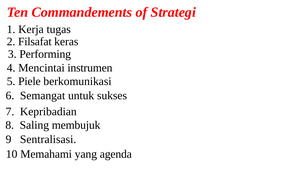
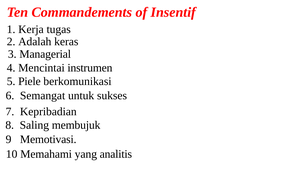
Strategi: Strategi -> Insentif (173, 12)
Filsafat: Filsafat -> Adalah (35, 42)
Performing: Performing -> Managerial (45, 54)
Sentralisasi: Sentralisasi -> Memotivasi (48, 139)
agenda: agenda -> analitis (116, 154)
